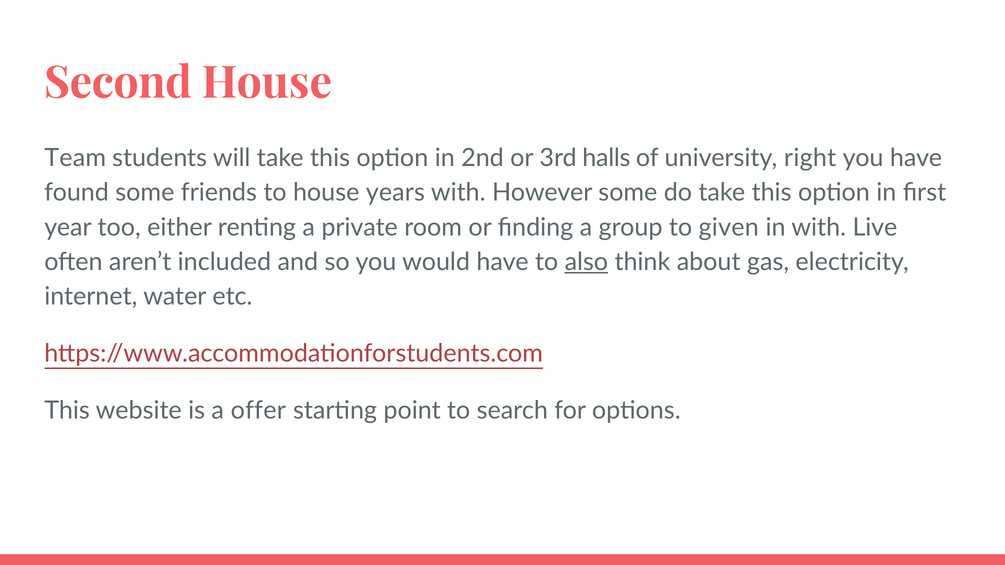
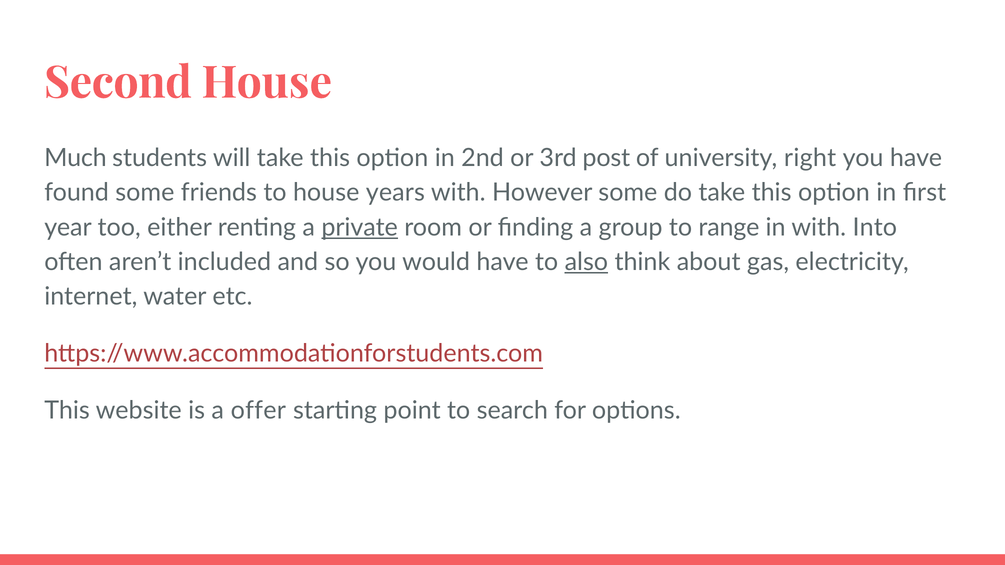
Team: Team -> Much (75, 158)
halls: halls -> post (606, 158)
private underline: none -> present (360, 227)
given: given -> range (729, 227)
Live: Live -> Into (875, 227)
